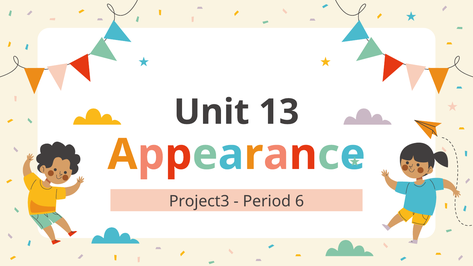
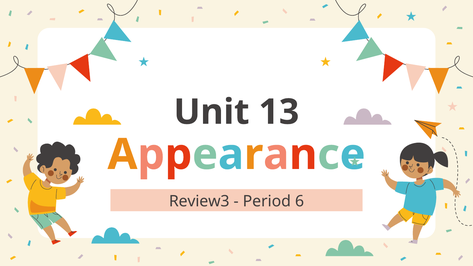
Project3: Project3 -> Review3 (199, 201)
